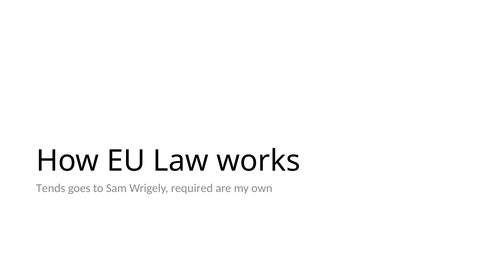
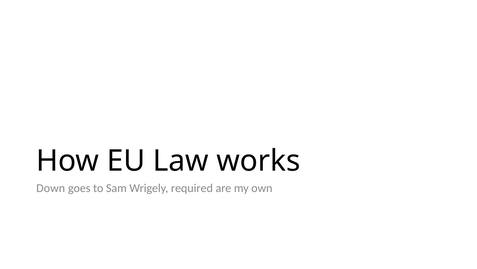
Tends: Tends -> Down (51, 188)
